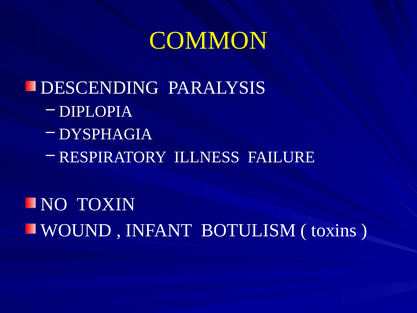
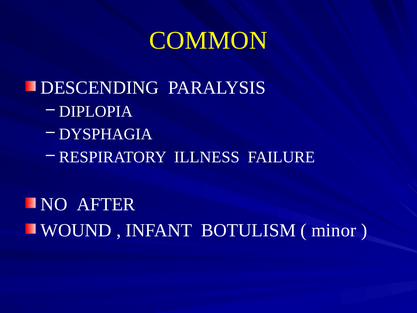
TOXIN: TOXIN -> AFTER (106, 204)
toxins: toxins -> minor (334, 230)
